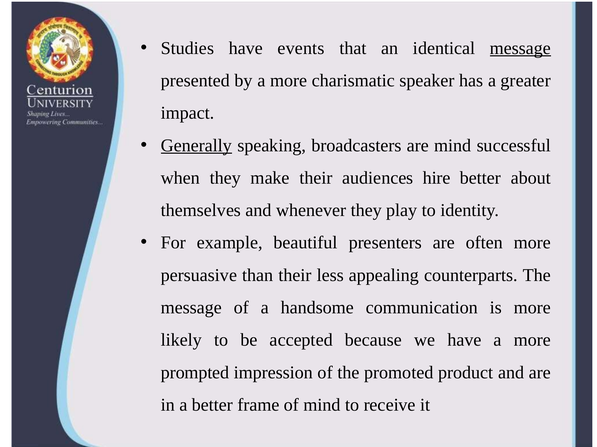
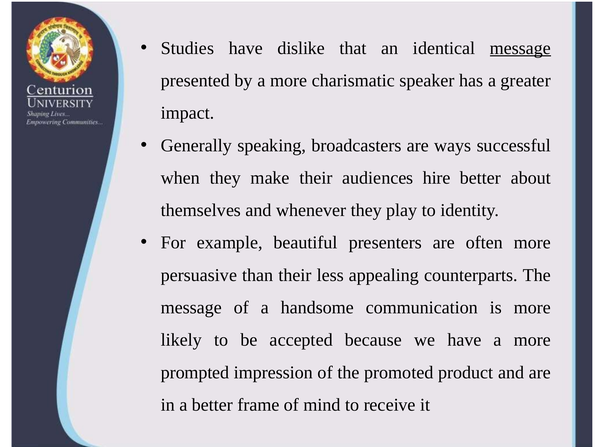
events: events -> dislike (301, 48)
Generally underline: present -> none (196, 146)
are mind: mind -> ways (453, 146)
